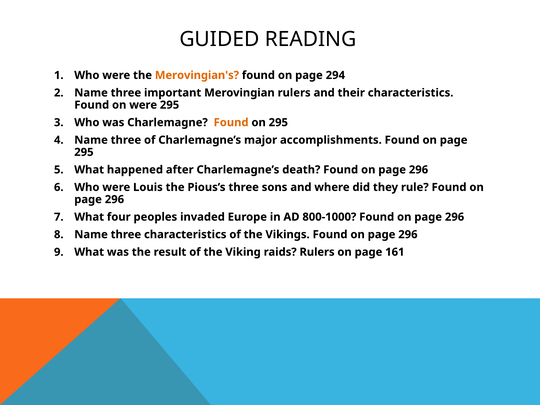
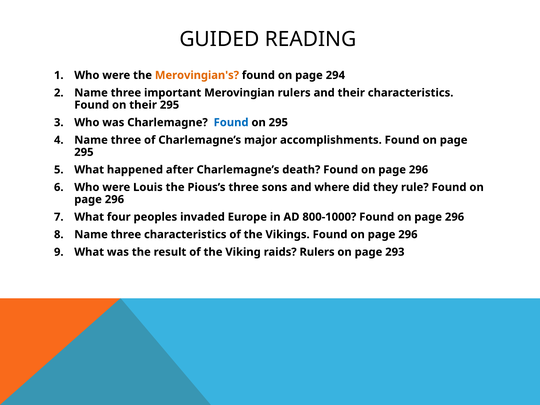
on were: were -> their (143, 105)
Found colour: orange -> blue (231, 122)
161: 161 -> 293 (395, 252)
